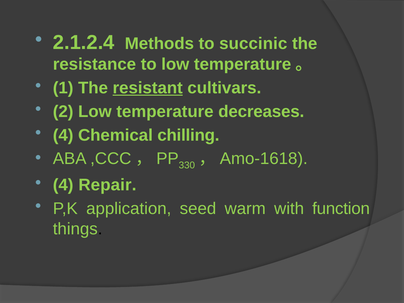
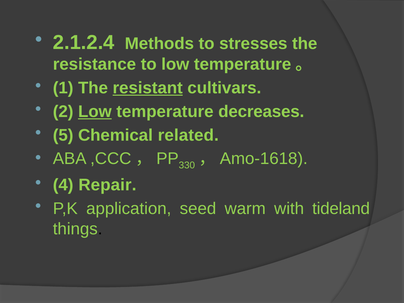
succinic: succinic -> stresses (253, 44)
Low underline: none -> present (95, 112)
4: 4 -> 5 (63, 135)
chilling: chilling -> related (188, 135)
function: function -> tideland (341, 209)
